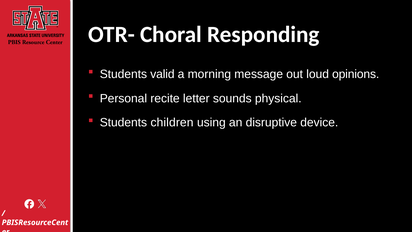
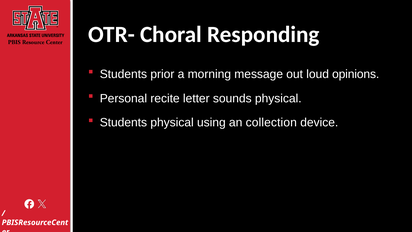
valid: valid -> prior (162, 74)
Students children: children -> physical (172, 123)
disruptive: disruptive -> collection (271, 123)
